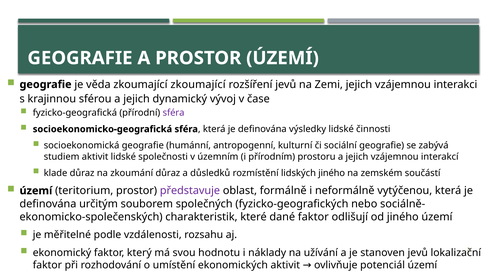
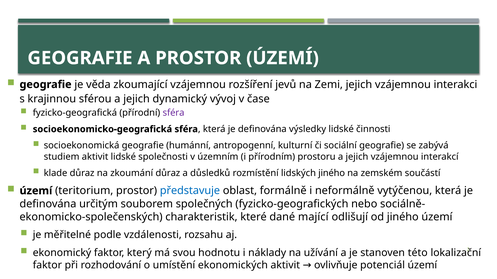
zkoumající zkoumající: zkoumající -> vzájemnou (198, 85)
představuje colour: purple -> blue (190, 191)
dané faktor: faktor -> mající (313, 217)
stanoven jevů: jevů -> této (418, 253)
